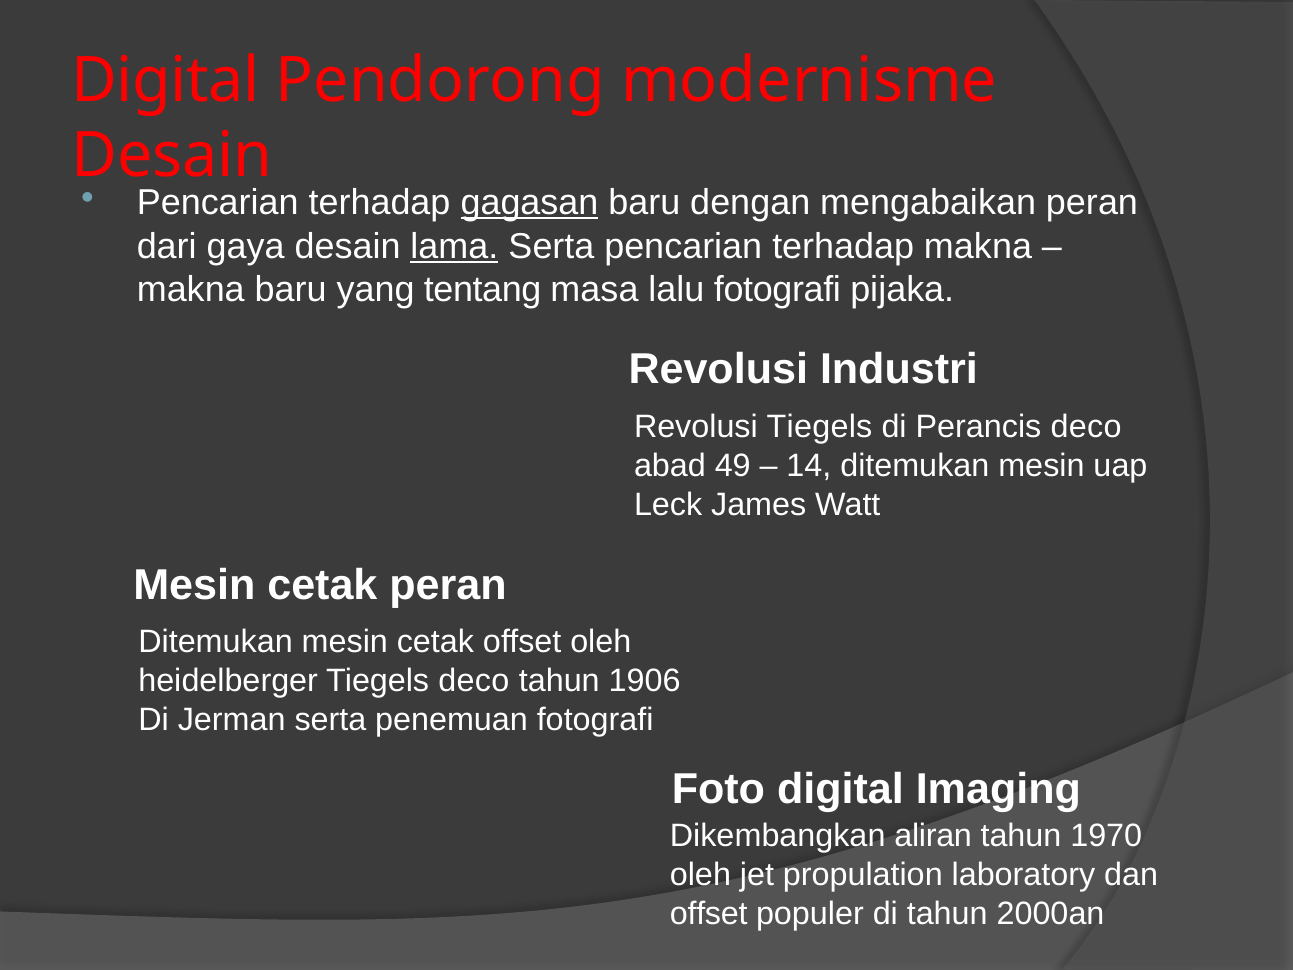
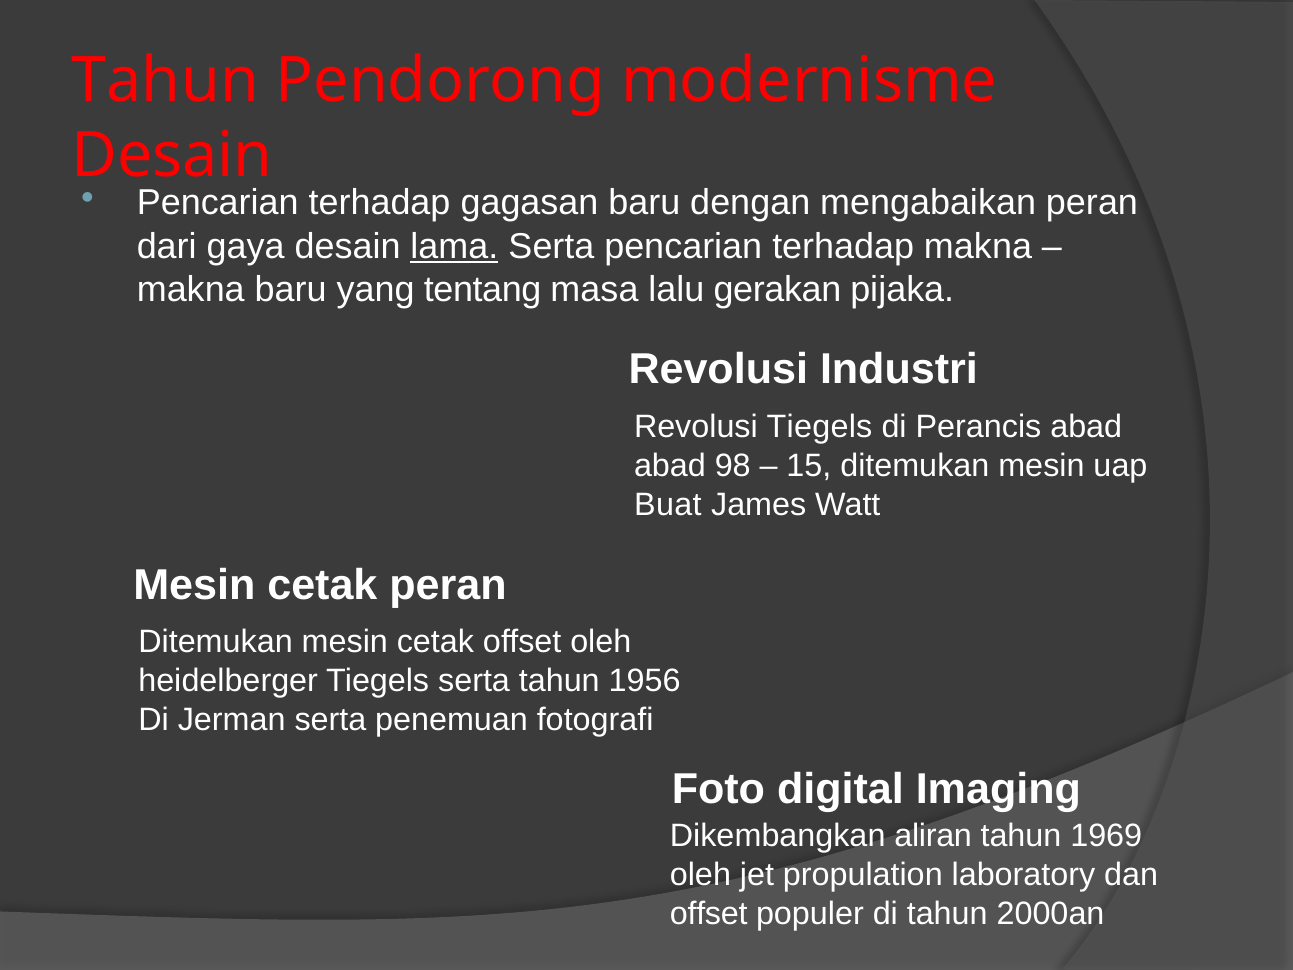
Digital: Digital -> Tahun (165, 81)
gagasan underline: present -> none (529, 203)
lalu fotografi: fotografi -> gerakan (777, 289)
Perancis deco: deco -> abad (1086, 427)
49: 49 -> 98 (733, 465)
14: 14 -> 15 (809, 465)
Leck: Leck -> Buat (668, 504)
Tiegels deco: deco -> serta (474, 681)
1906: 1906 -> 1956 (645, 681)
1970: 1970 -> 1969 (1106, 836)
